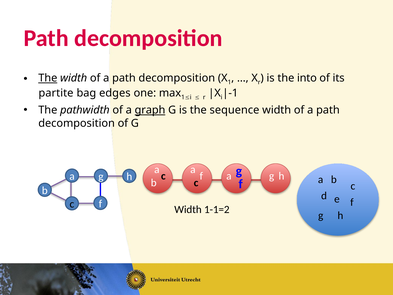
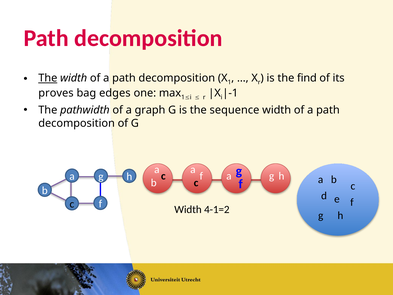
into: into -> find (307, 78)
partite: partite -> proves (56, 93)
graph underline: present -> none (150, 110)
1-1=2: 1-1=2 -> 4-1=2 (217, 209)
